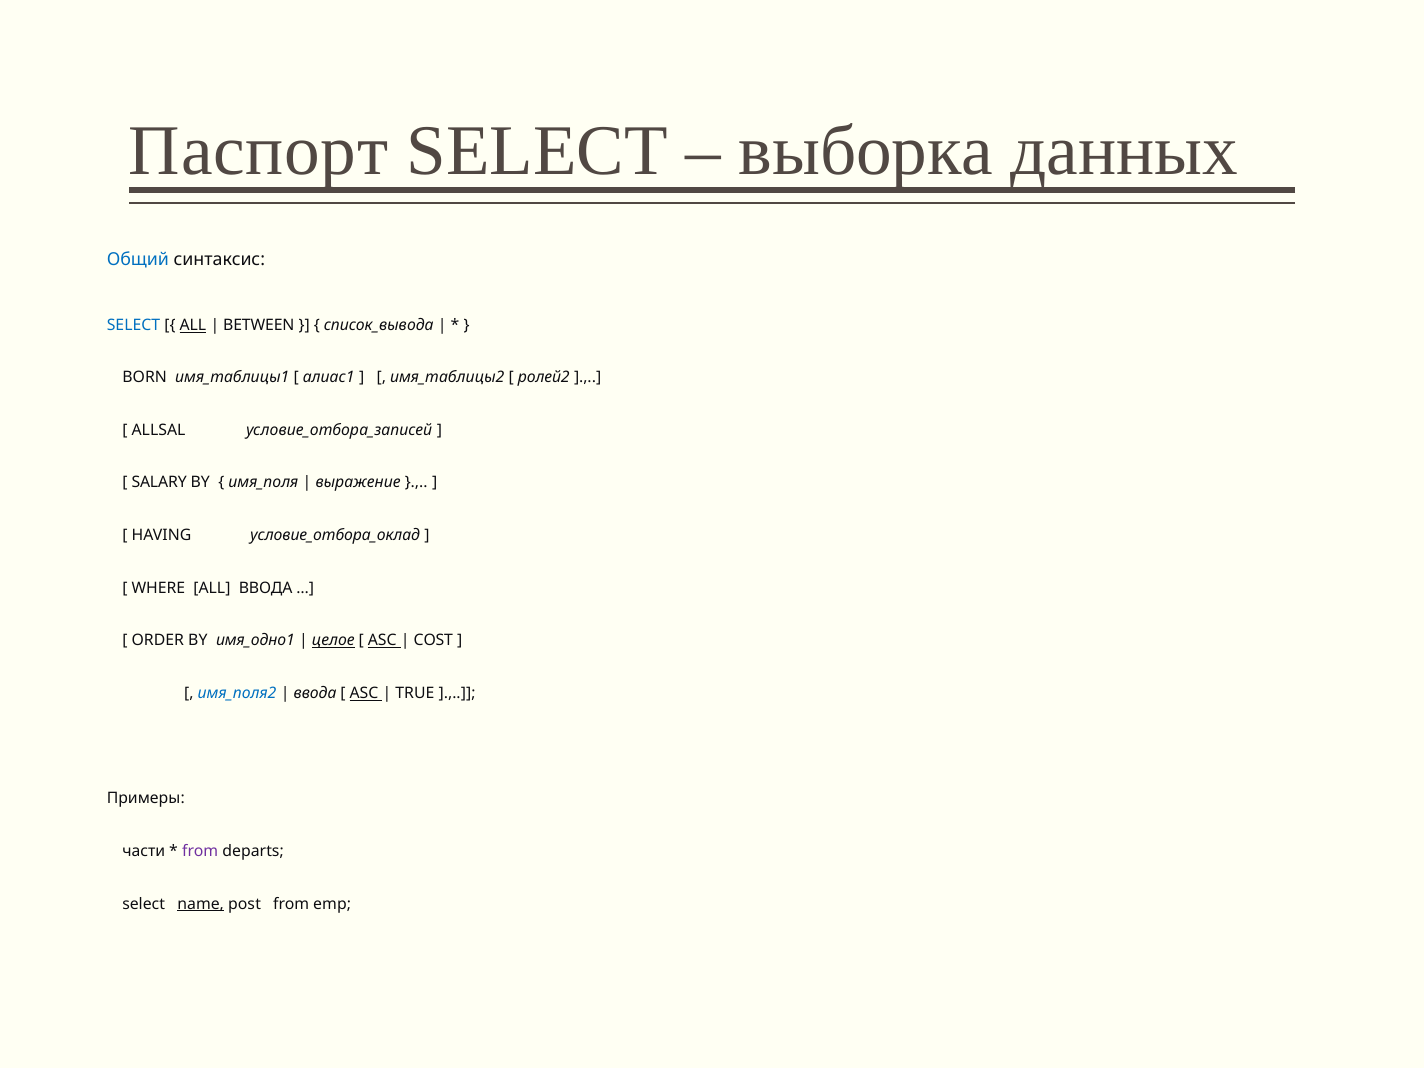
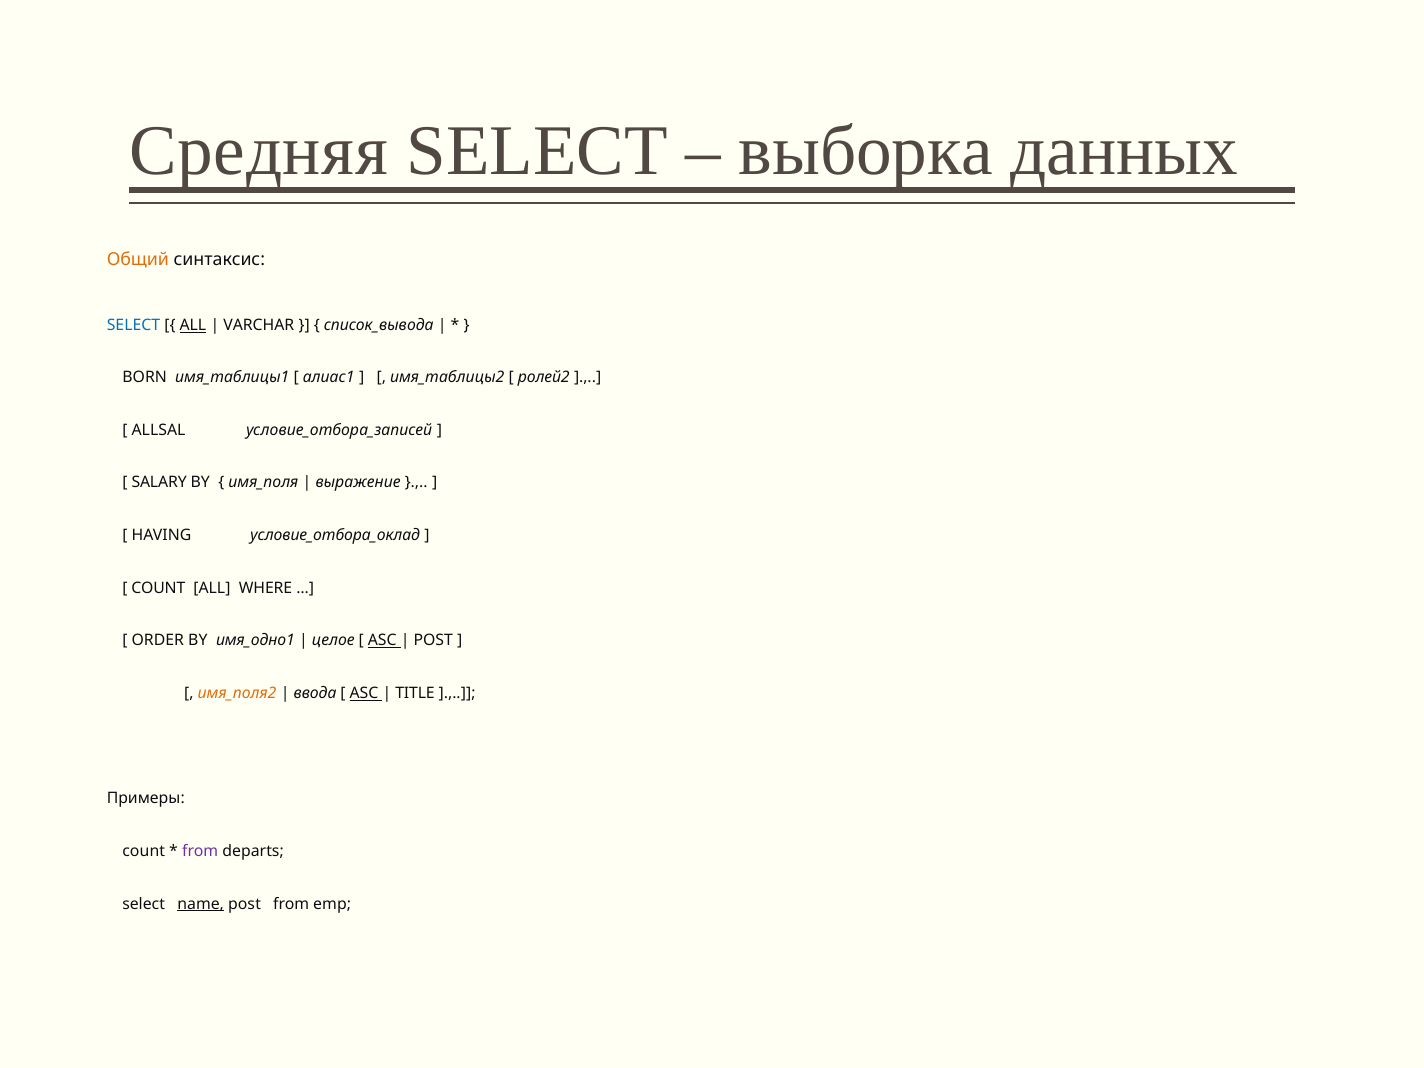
Паспорт: Паспорт -> Средняя (259, 151)
Общий colour: blue -> orange (138, 259)
BETWEEN: BETWEEN -> VARCHAR (259, 325)
WHERE: WHERE -> COUNT (158, 588)
ALL ВВОДА: ВВОДА -> WHERE (266, 588)
целое underline: present -> none (333, 641)
COST: COST -> POST (433, 641)
имя_поля2 colour: blue -> orange (237, 693)
TRUE: TRUE -> TITLE (415, 693)
части: части -> count (144, 851)
